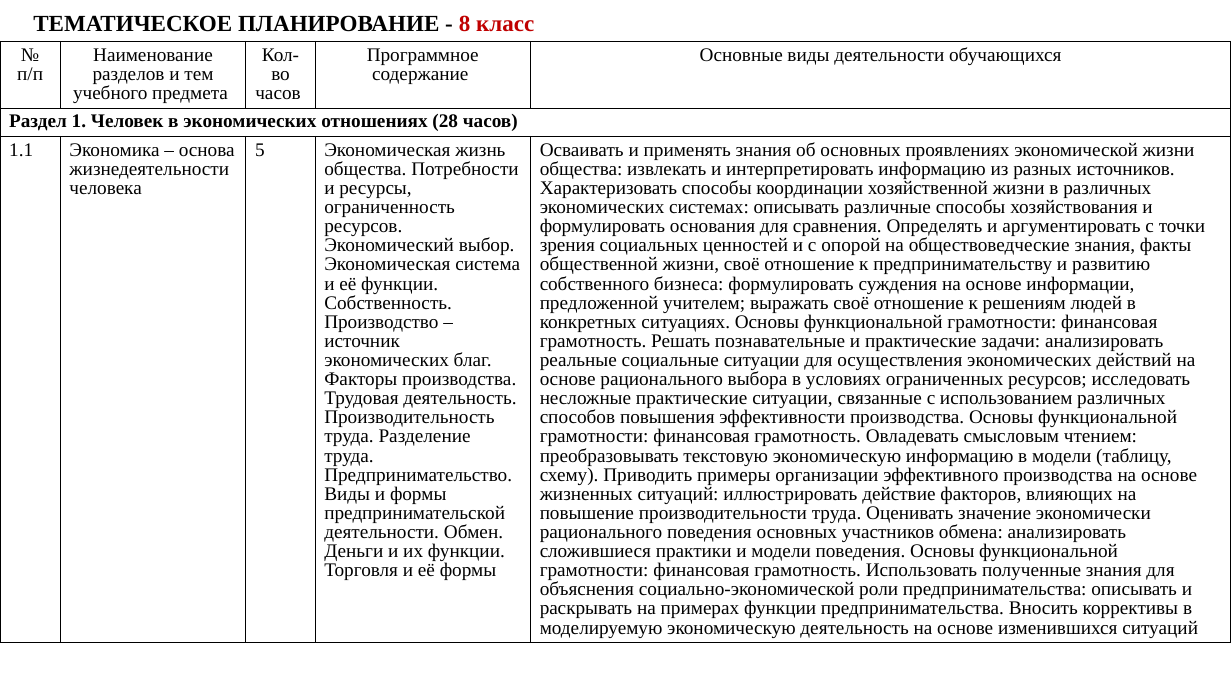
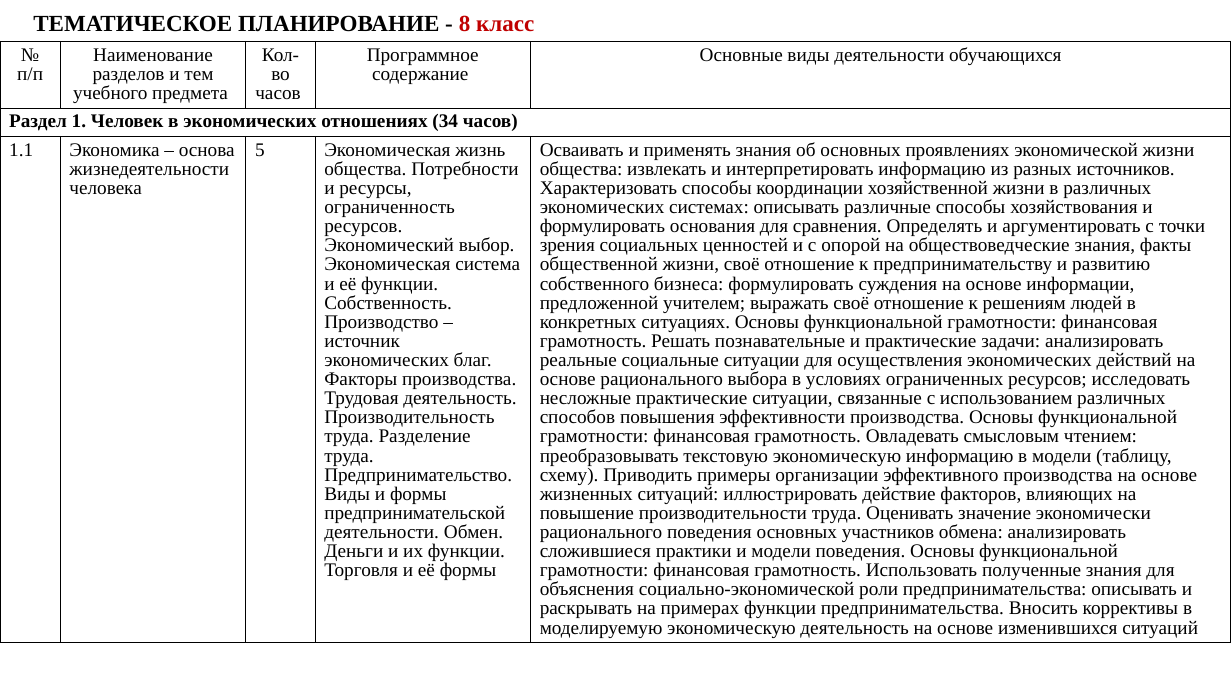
28: 28 -> 34 (445, 122)
